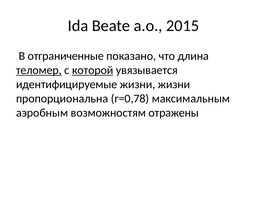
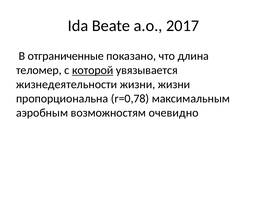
2015: 2015 -> 2017 (183, 26)
теломер underline: present -> none (39, 70)
идентифицируемые: идентифицируемые -> жизнедеятельности (67, 84)
отражены: отражены -> очевидно (174, 113)
